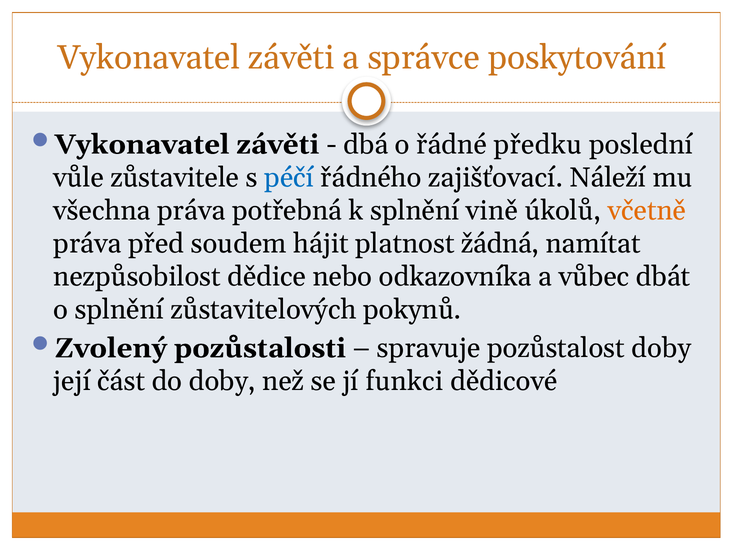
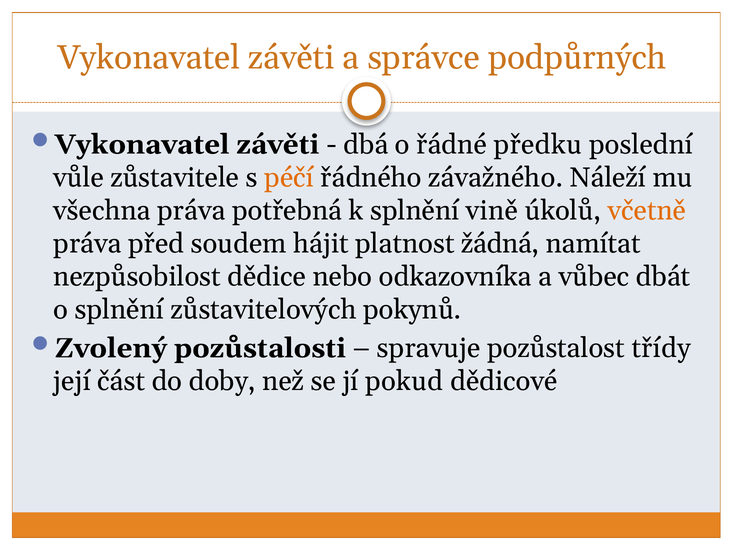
poskytování: poskytování -> podpůrných (577, 58)
péčí colour: blue -> orange (289, 177)
zajišťovací: zajišťovací -> závažného (496, 177)
pozůstalost doby: doby -> třídy (661, 348)
funkci: funkci -> pokud (404, 381)
